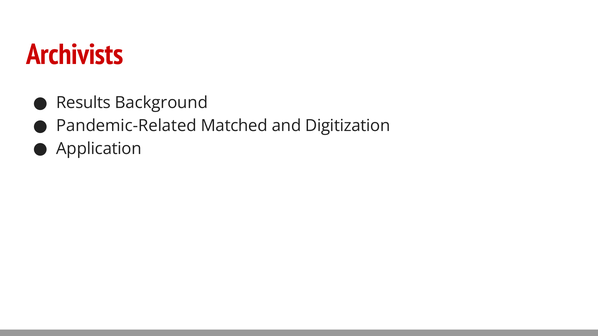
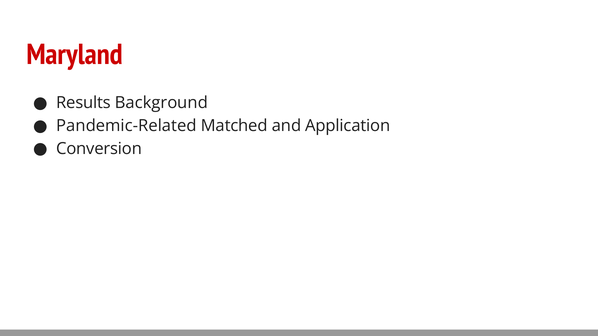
Archivists: Archivists -> Maryland (74, 55)
Digitization: Digitization -> Application (348, 126)
Application: Application -> Conversion (99, 149)
